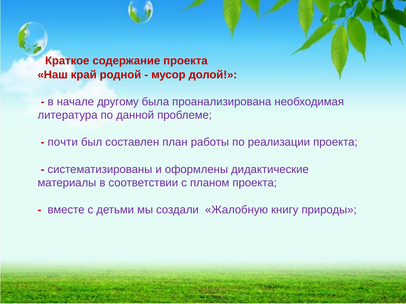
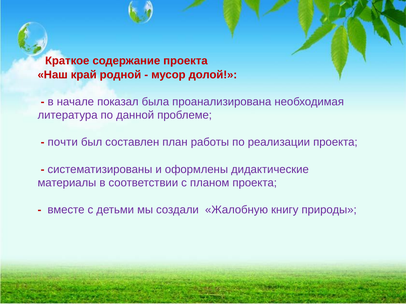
другому: другому -> показал (118, 102)
